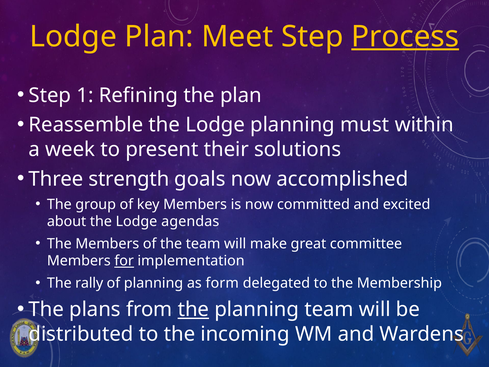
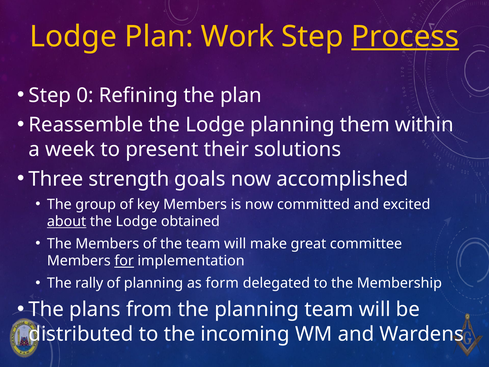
Meet: Meet -> Work (237, 36)
1: 1 -> 0 (85, 95)
must: must -> them (365, 125)
about underline: none -> present (67, 221)
agendas: agendas -> obtained (190, 221)
the underline: present -> none (193, 309)
